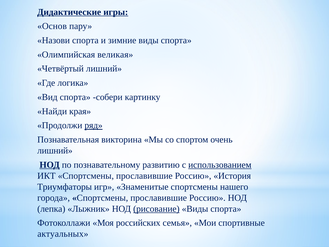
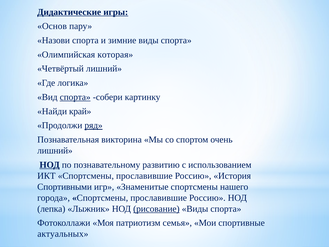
великая: великая -> которая (115, 54)
спорта underline: none -> present (75, 97)
края: края -> край (80, 111)
использованием underline: present -> none (220, 165)
Триумфаторы: Триумфаторы -> Спортивными (65, 187)
российских: российских -> патриотизм (138, 223)
